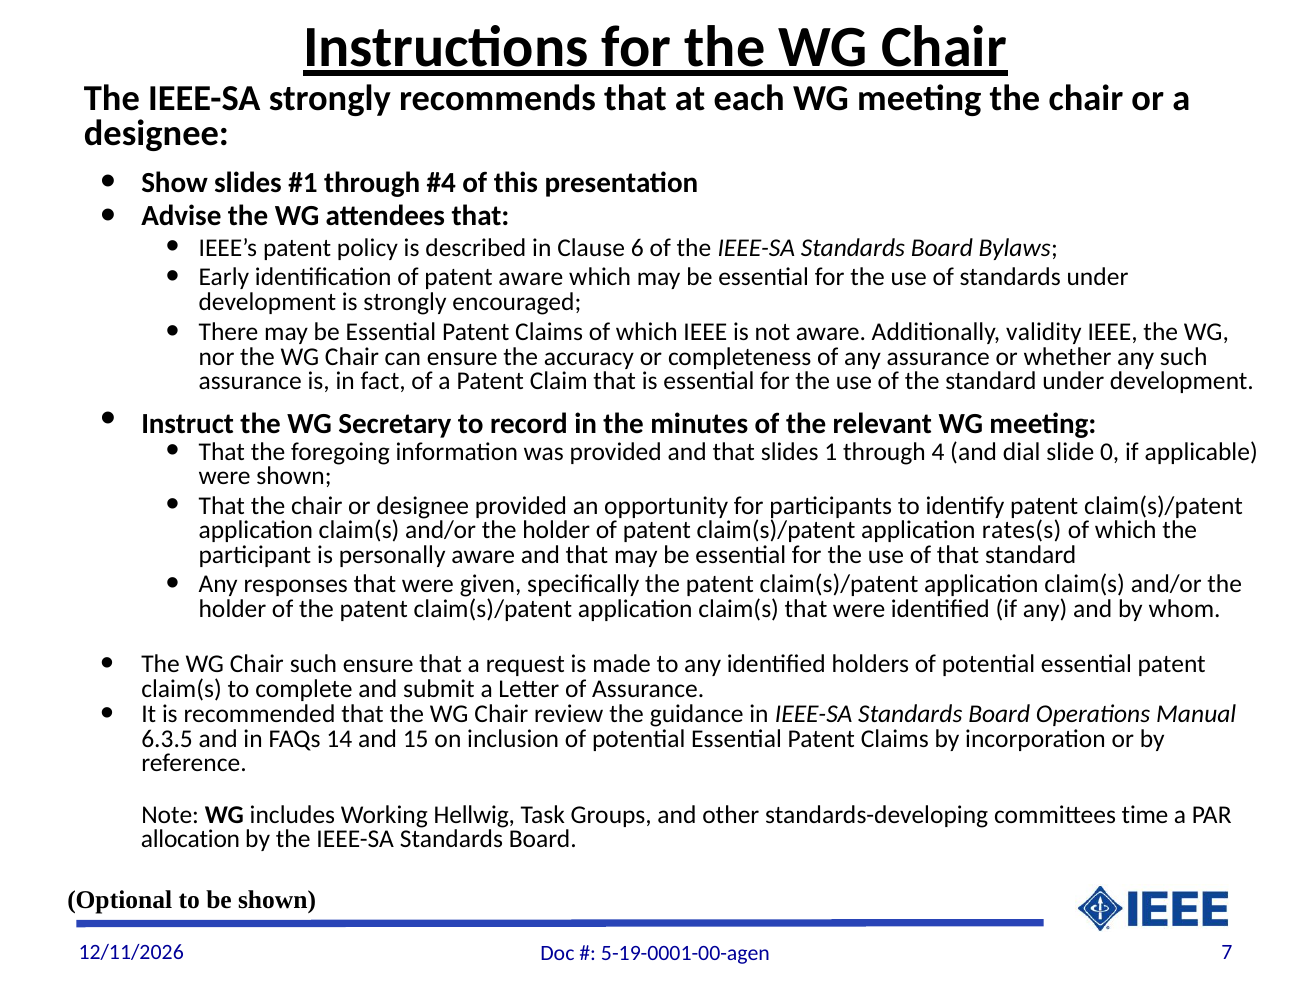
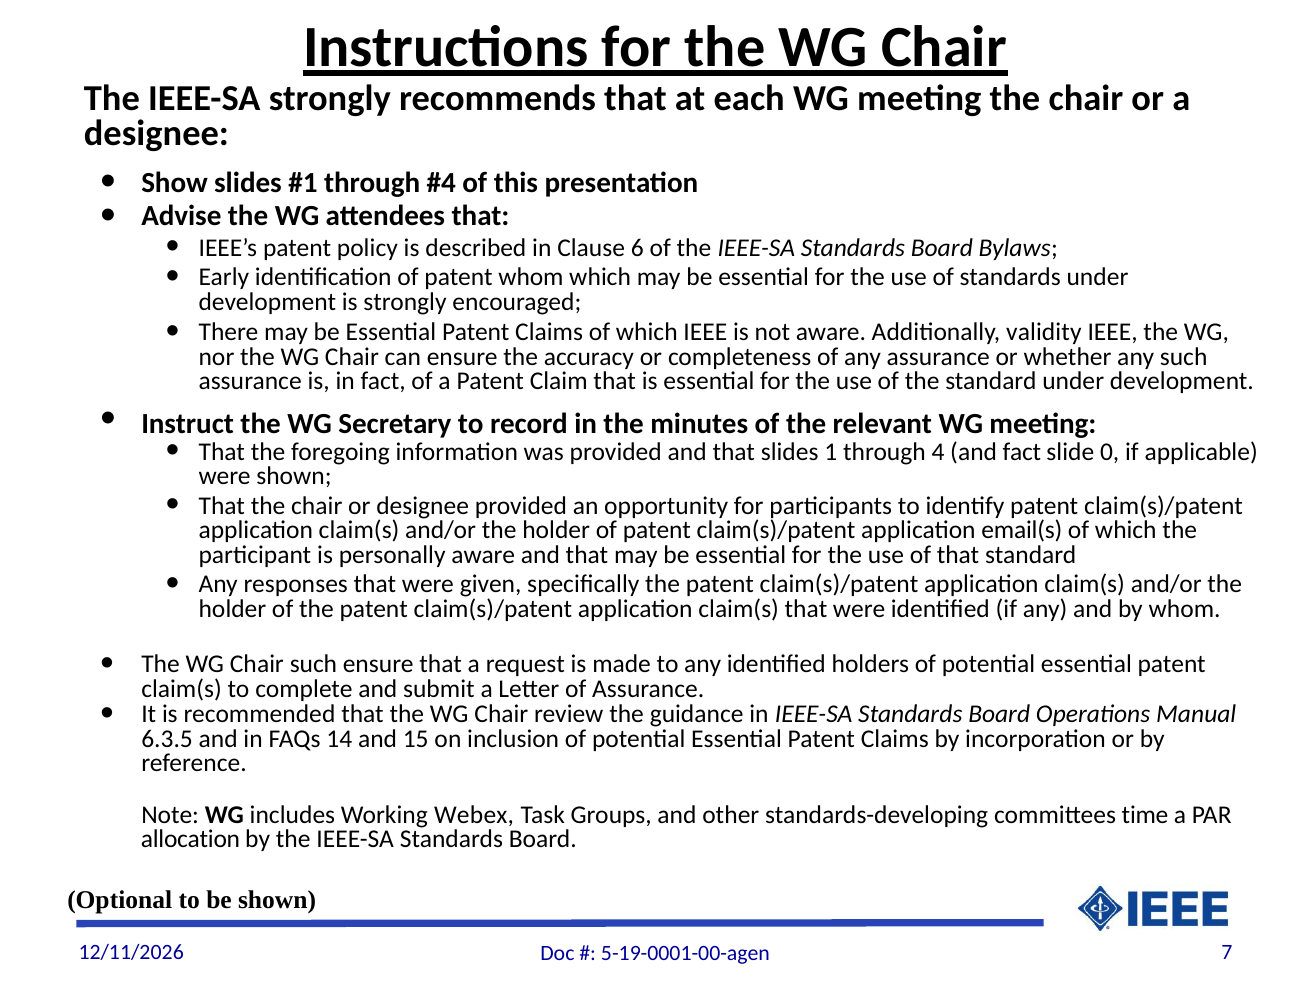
patent aware: aware -> whom (531, 277)
and dial: dial -> fact (1022, 451)
rates(s: rates(s -> email(s (1022, 530)
Hellwig: Hellwig -> Webex (474, 814)
